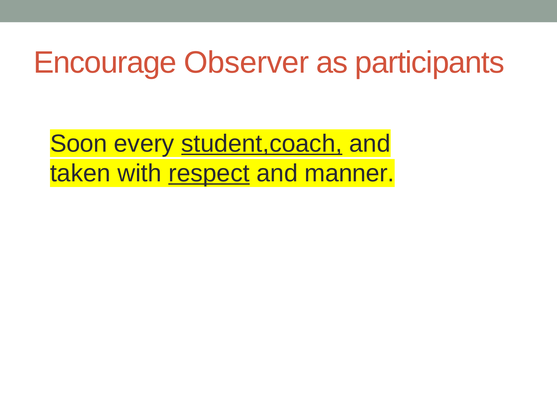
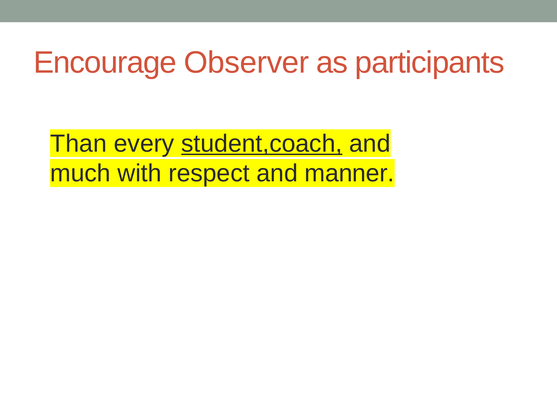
Soon: Soon -> Than (79, 144)
taken: taken -> much (80, 173)
respect underline: present -> none (209, 173)
